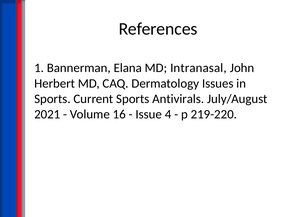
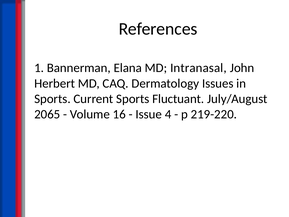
Antivirals: Antivirals -> Fluctuant (178, 99)
2021: 2021 -> 2065 (47, 114)
